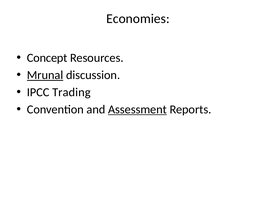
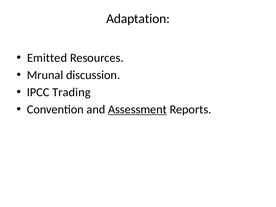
Economies: Economies -> Adaptation (138, 19)
Concept: Concept -> Emitted (47, 58)
Mrunal underline: present -> none (45, 75)
